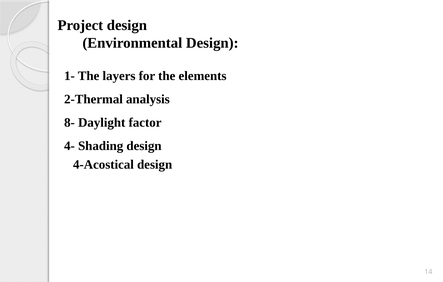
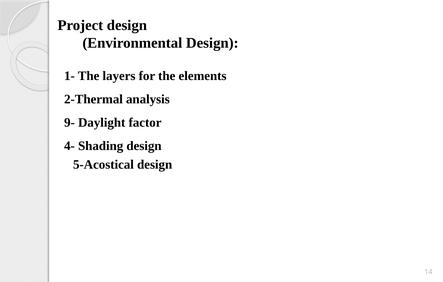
8-: 8- -> 9- (70, 123)
4-Acostical: 4-Acostical -> 5-Acostical (103, 165)
